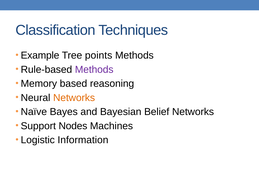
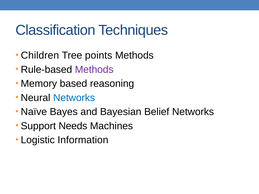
Example: Example -> Children (40, 56)
Networks colour: orange -> blue (74, 98)
Nodes: Nodes -> Needs (73, 126)
